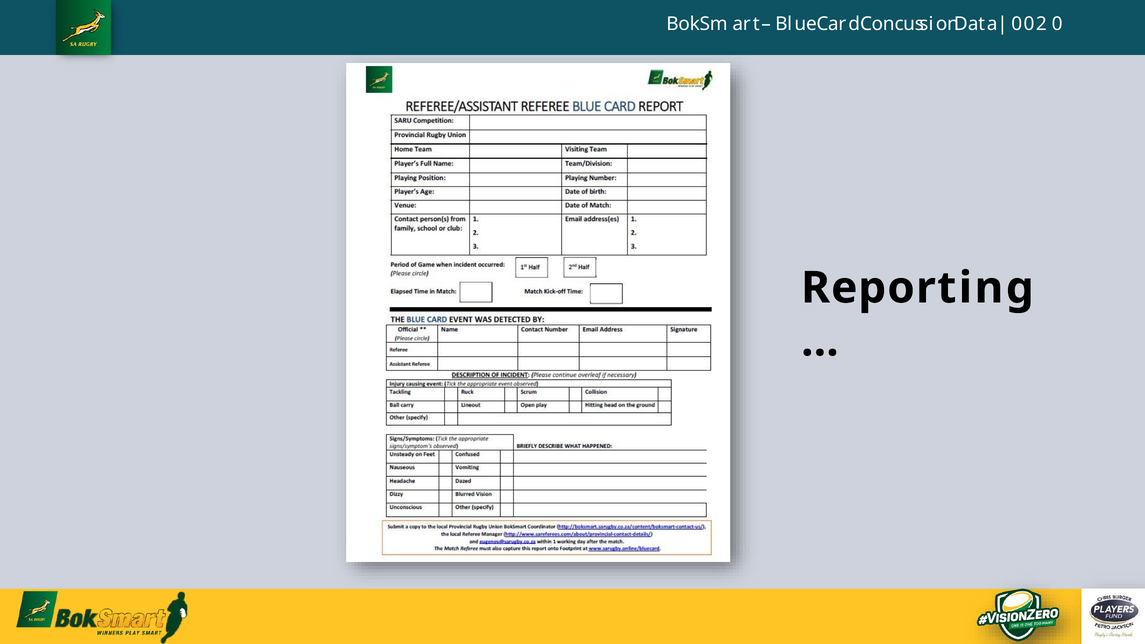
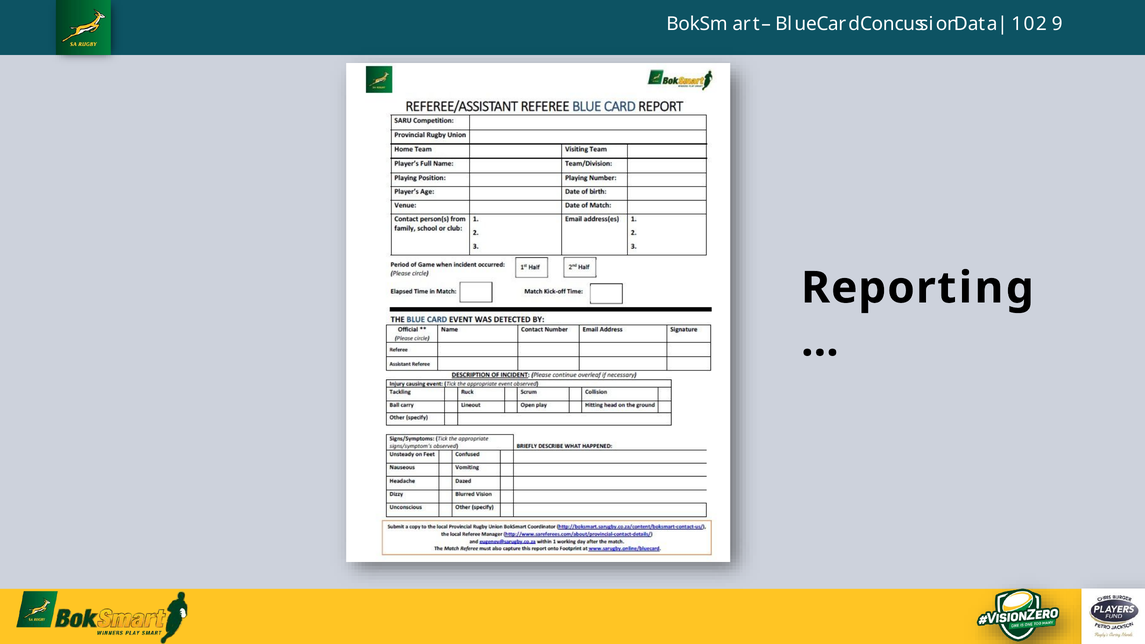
0: 0 -> 1 (1017, 24)
2 0: 0 -> 9 (1057, 24)
